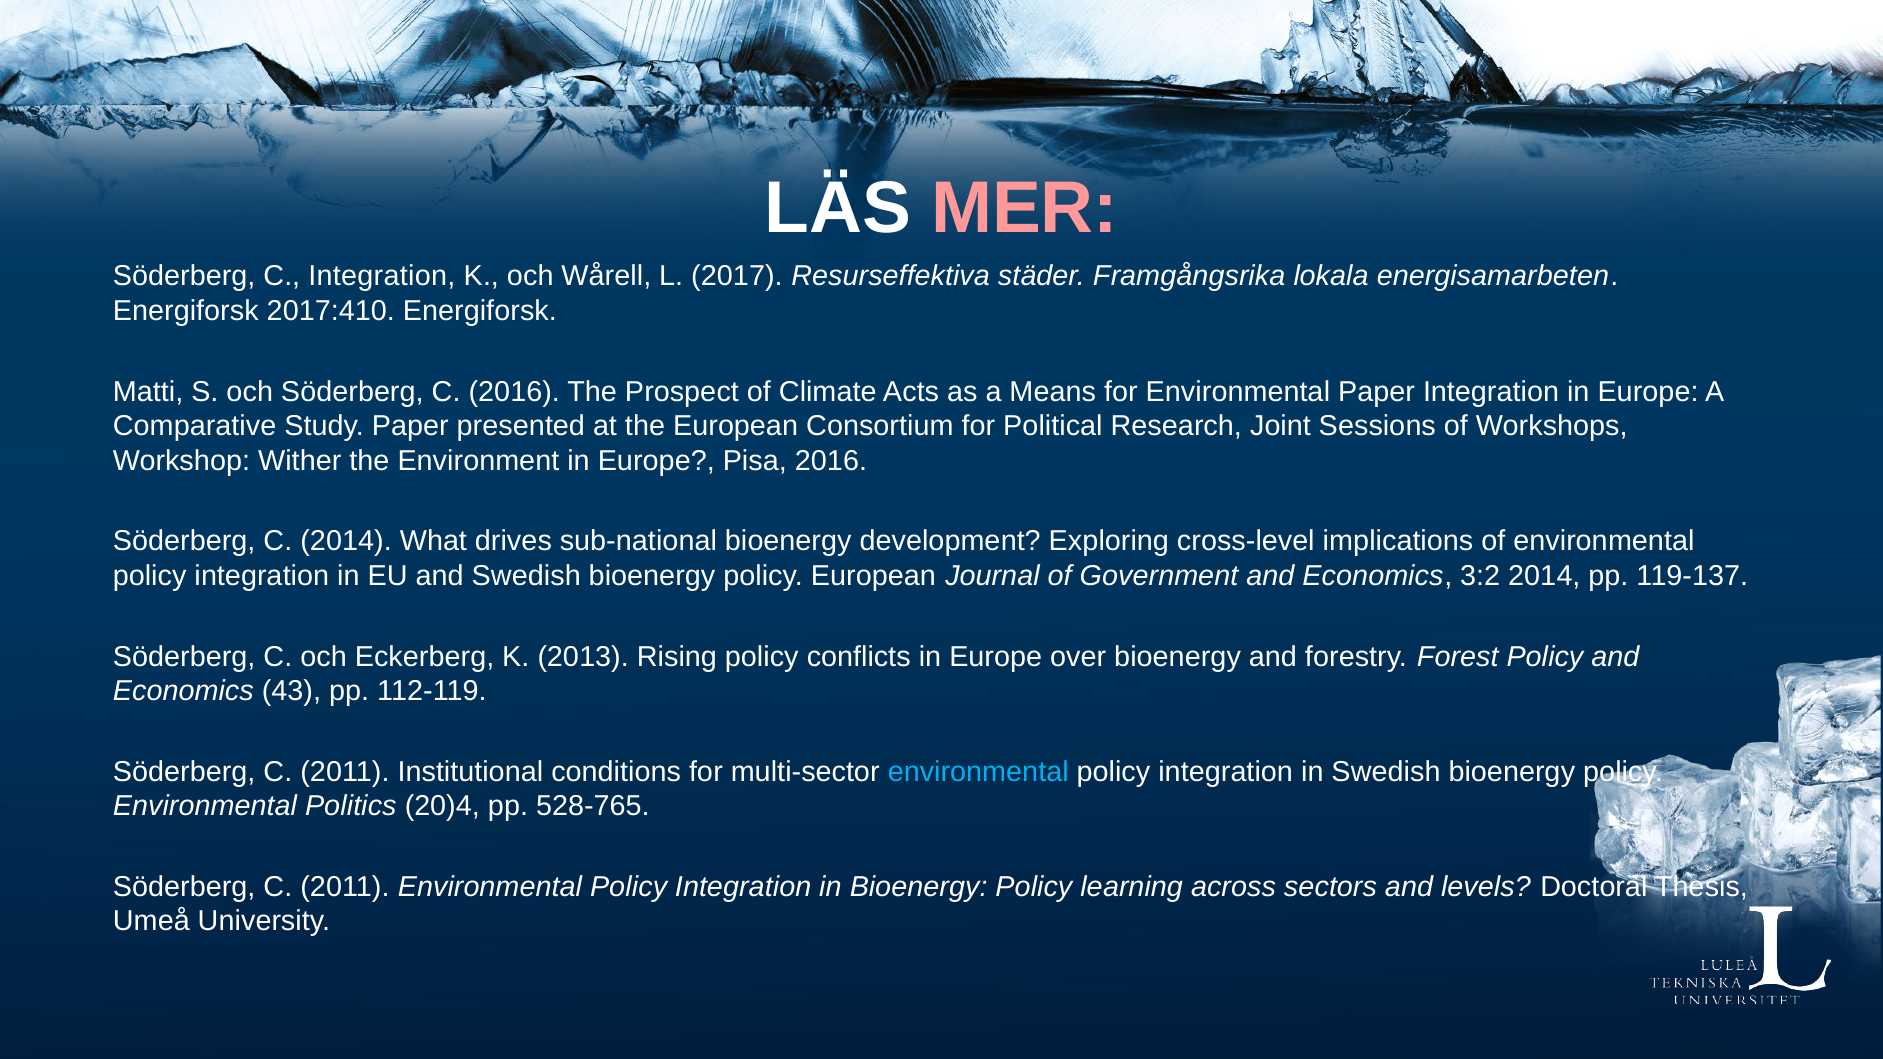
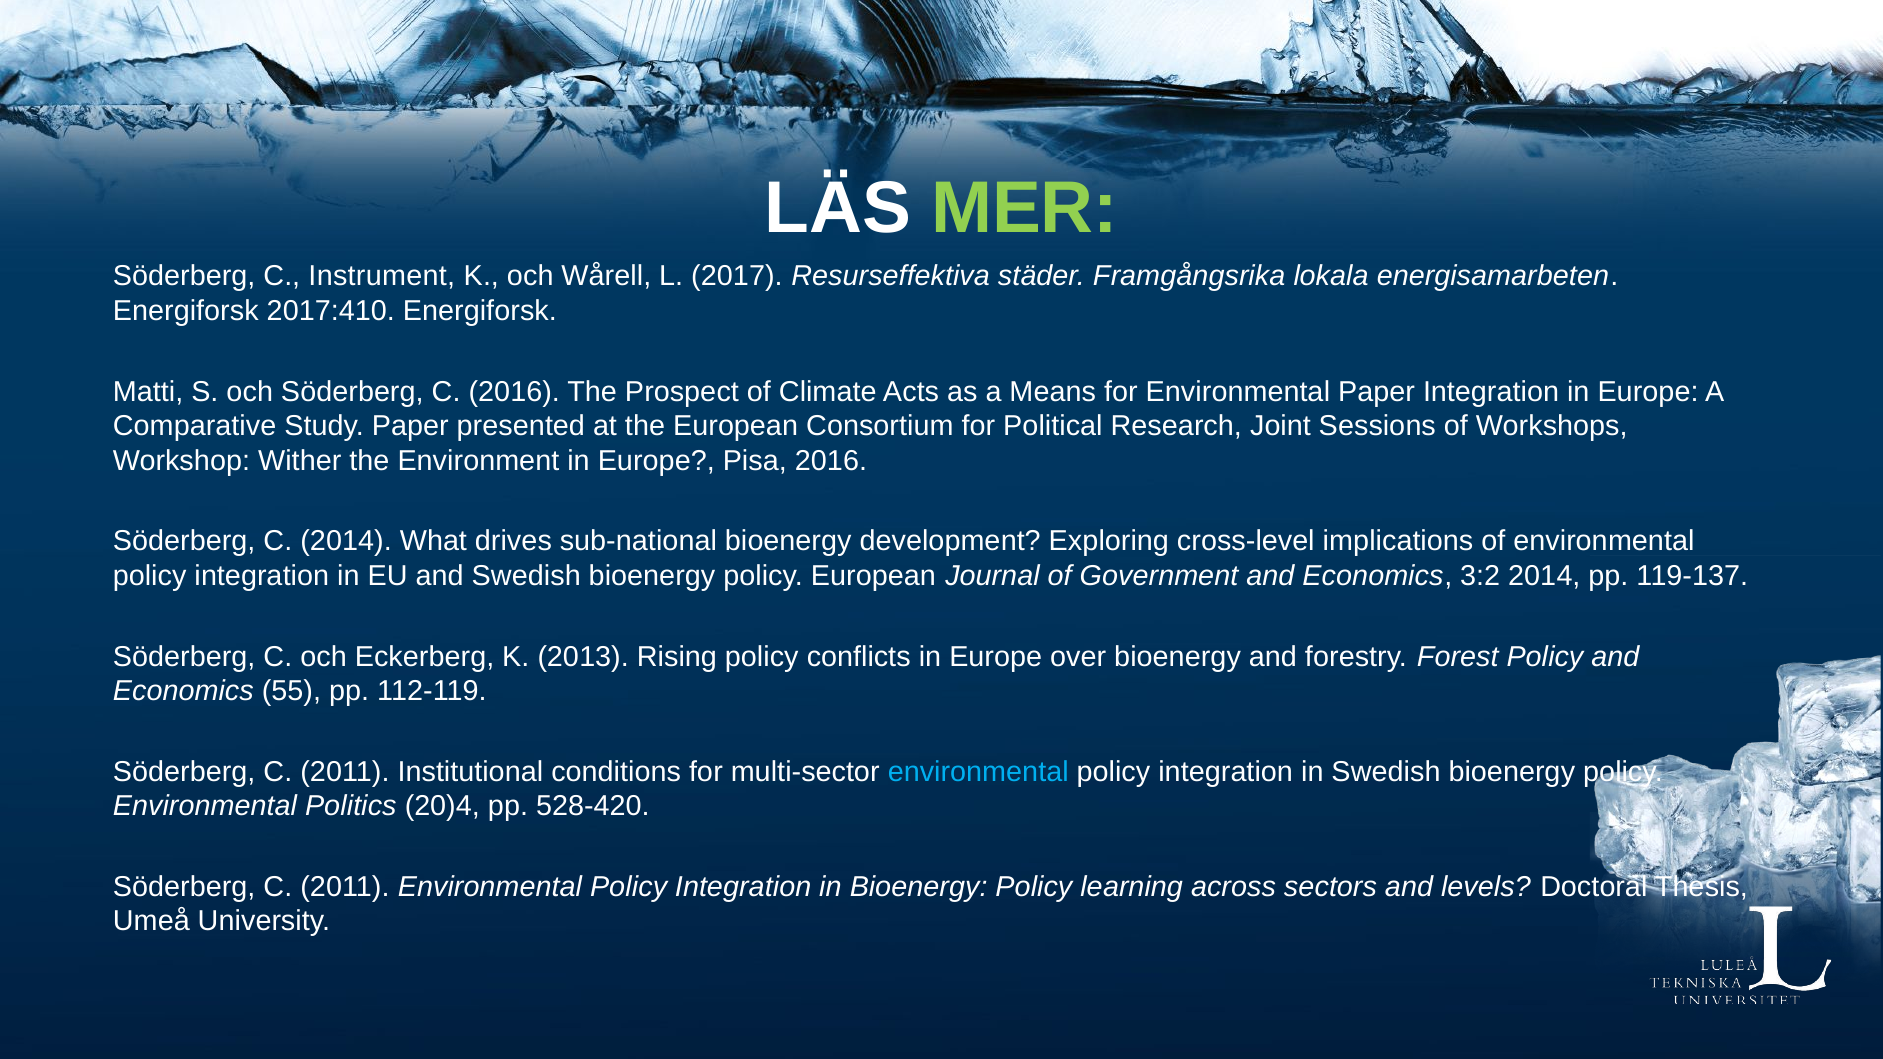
MER colour: pink -> light green (1025, 208)
C Integration: Integration -> Instrument (382, 277)
43: 43 -> 55 (291, 691)
528-765: 528-765 -> 528-420 (593, 806)
